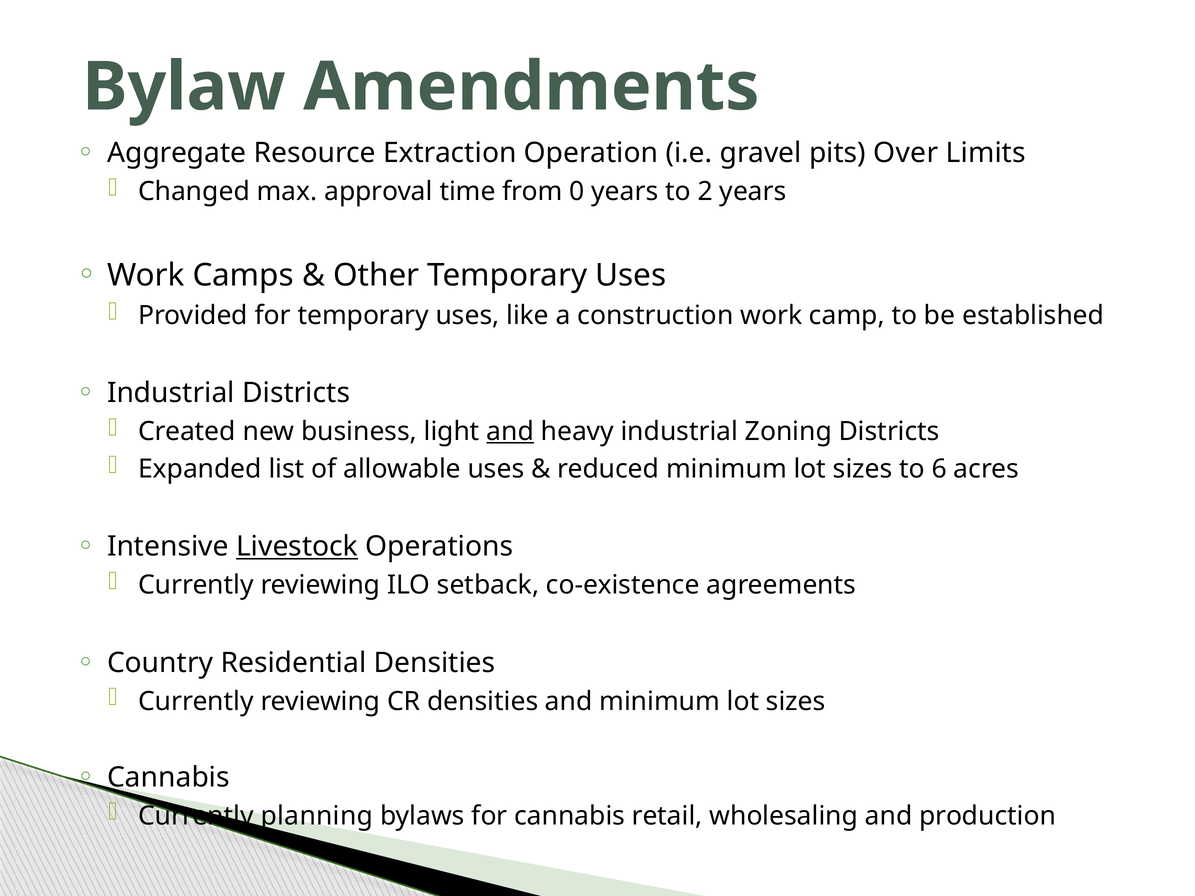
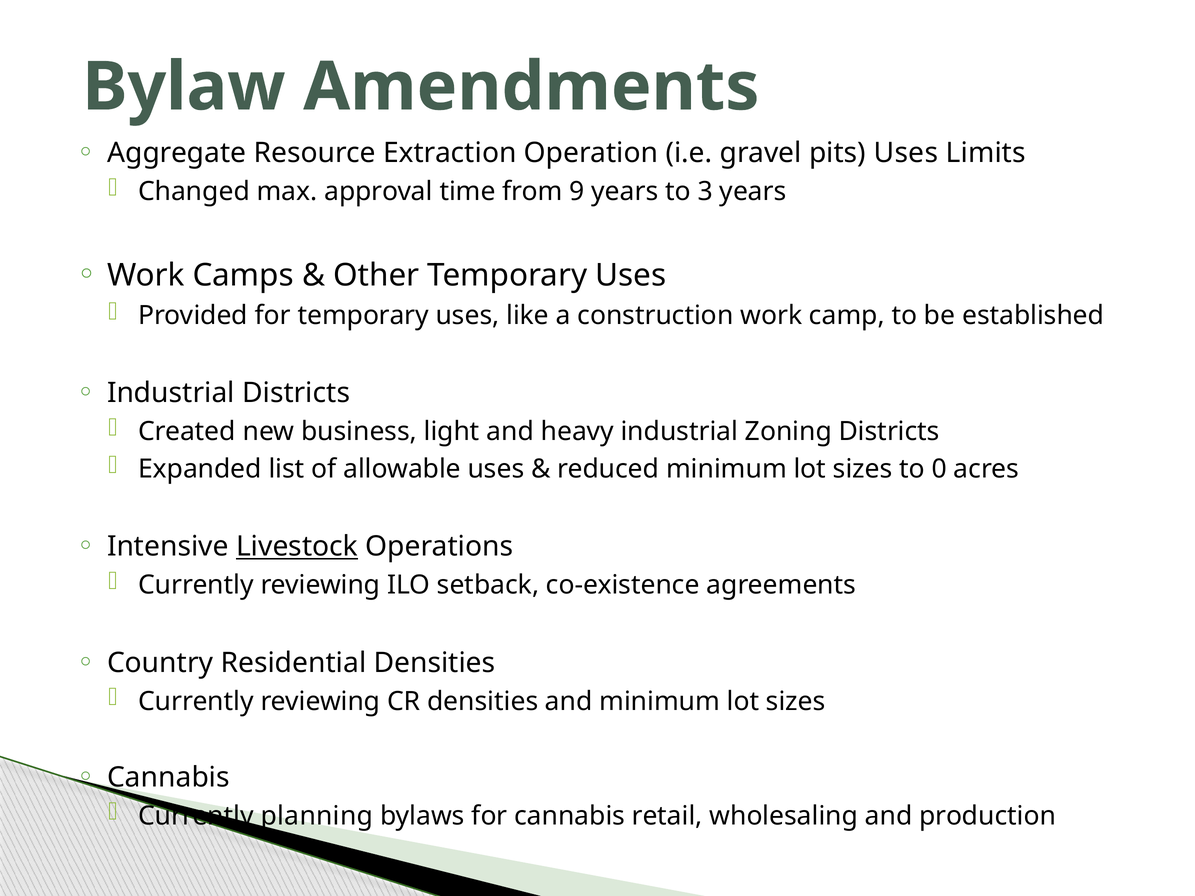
pits Over: Over -> Uses (906, 153)
0: 0 -> 9 (577, 191)
2: 2 -> 3 (705, 191)
and underline: present -> none (510, 432)
6: 6 -> 0 (939, 469)
